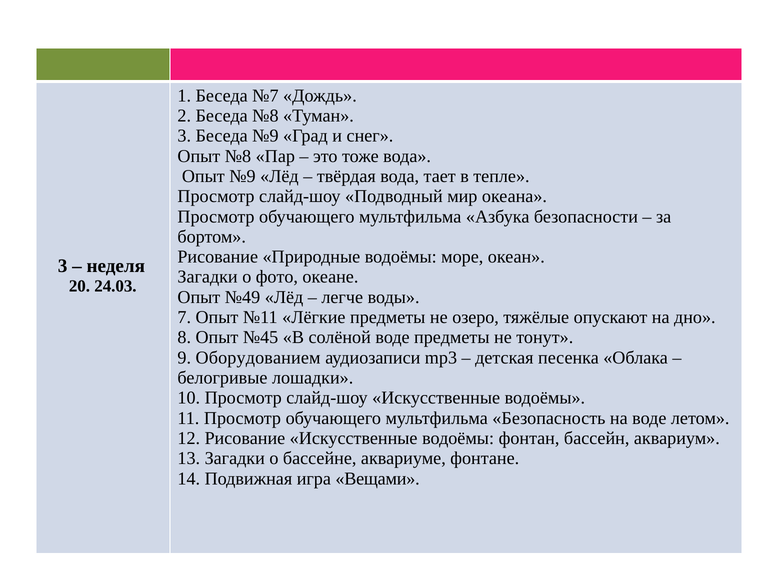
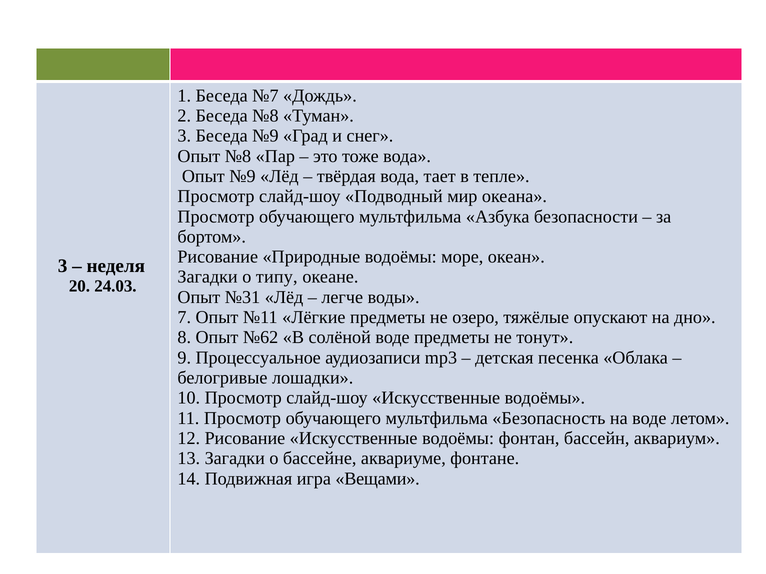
фото: фото -> типу (277, 277)
№49: №49 -> №31 (243, 297)
№45: №45 -> №62 (261, 338)
Оборудованием: Оборудованием -> Процессуальное (258, 358)
